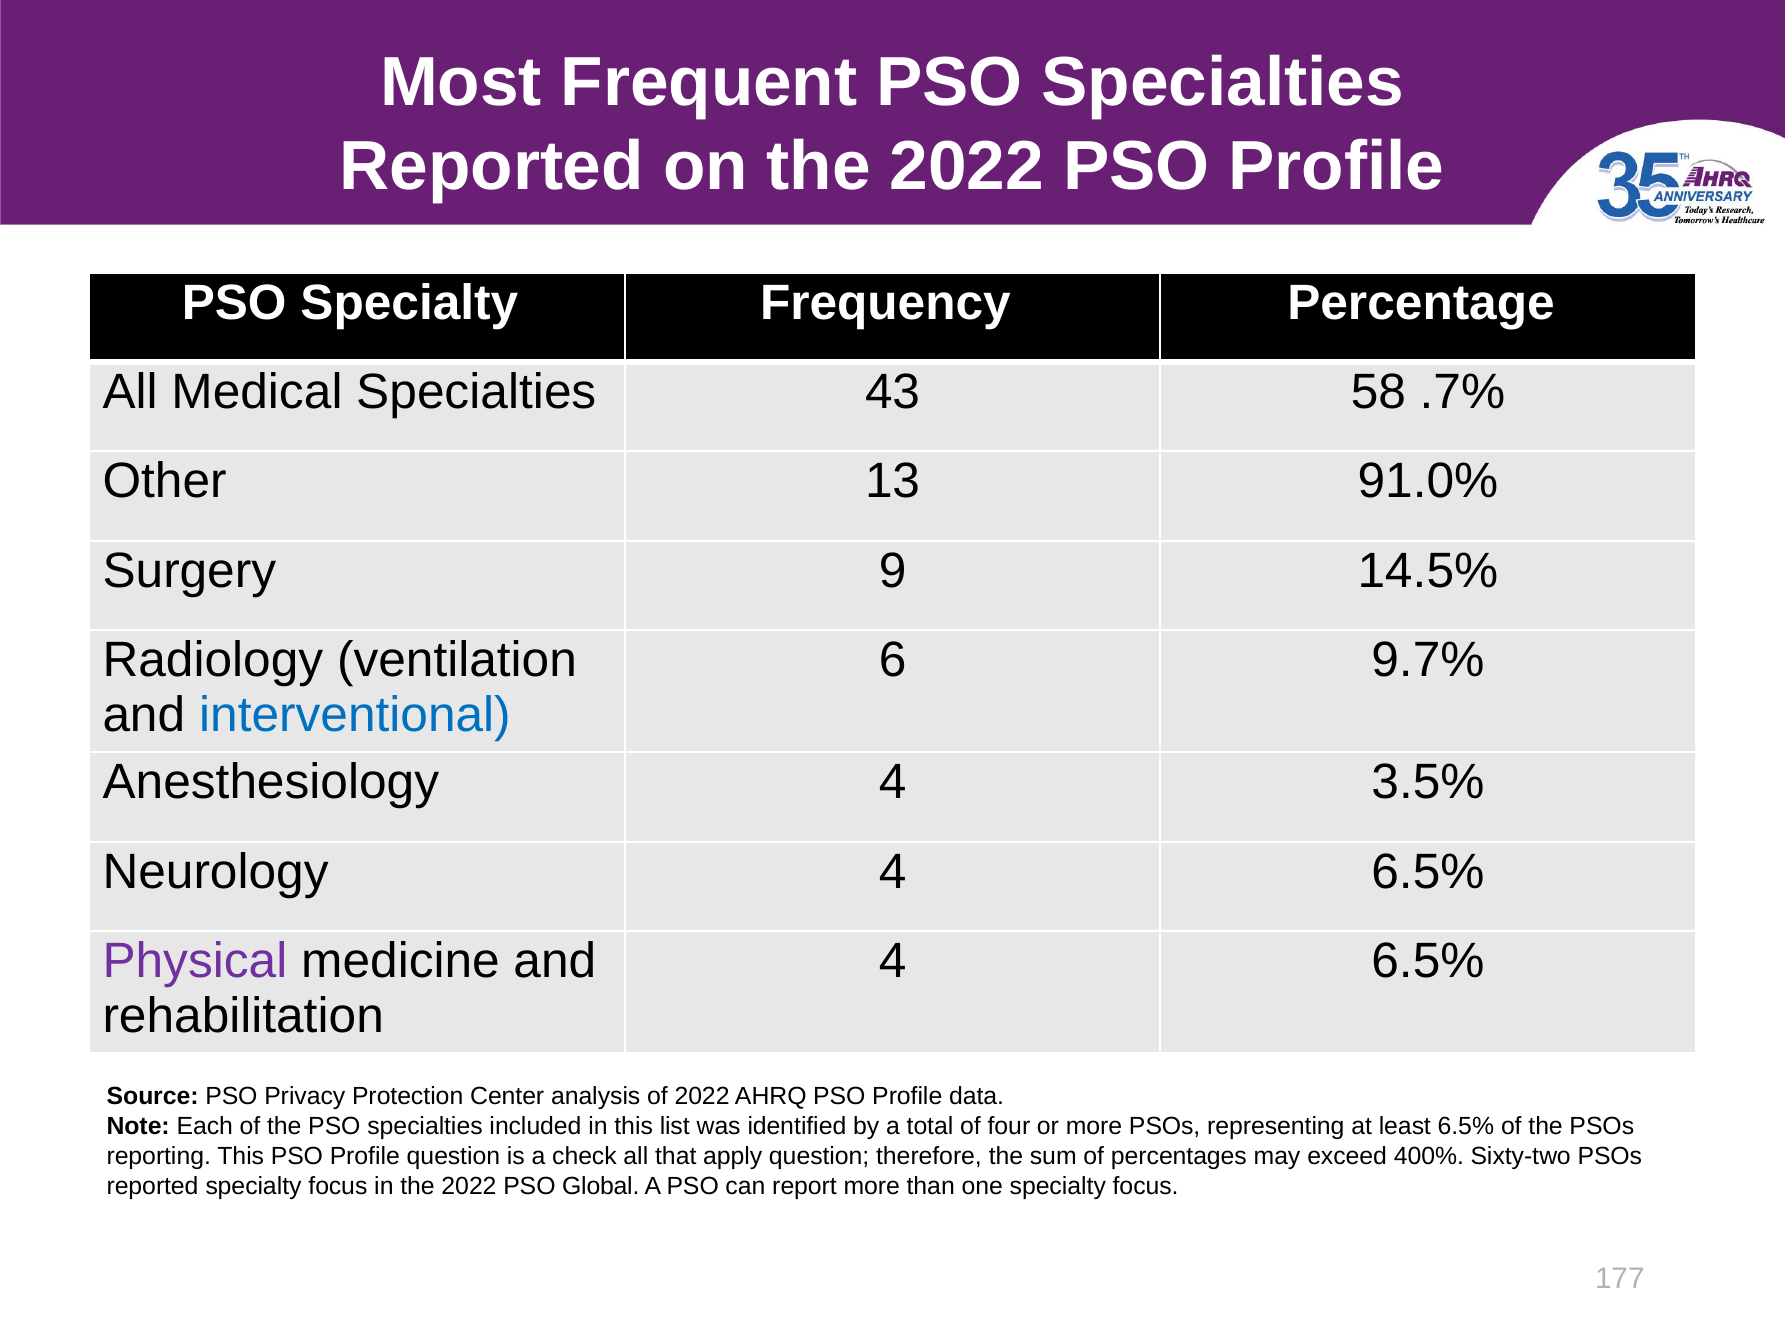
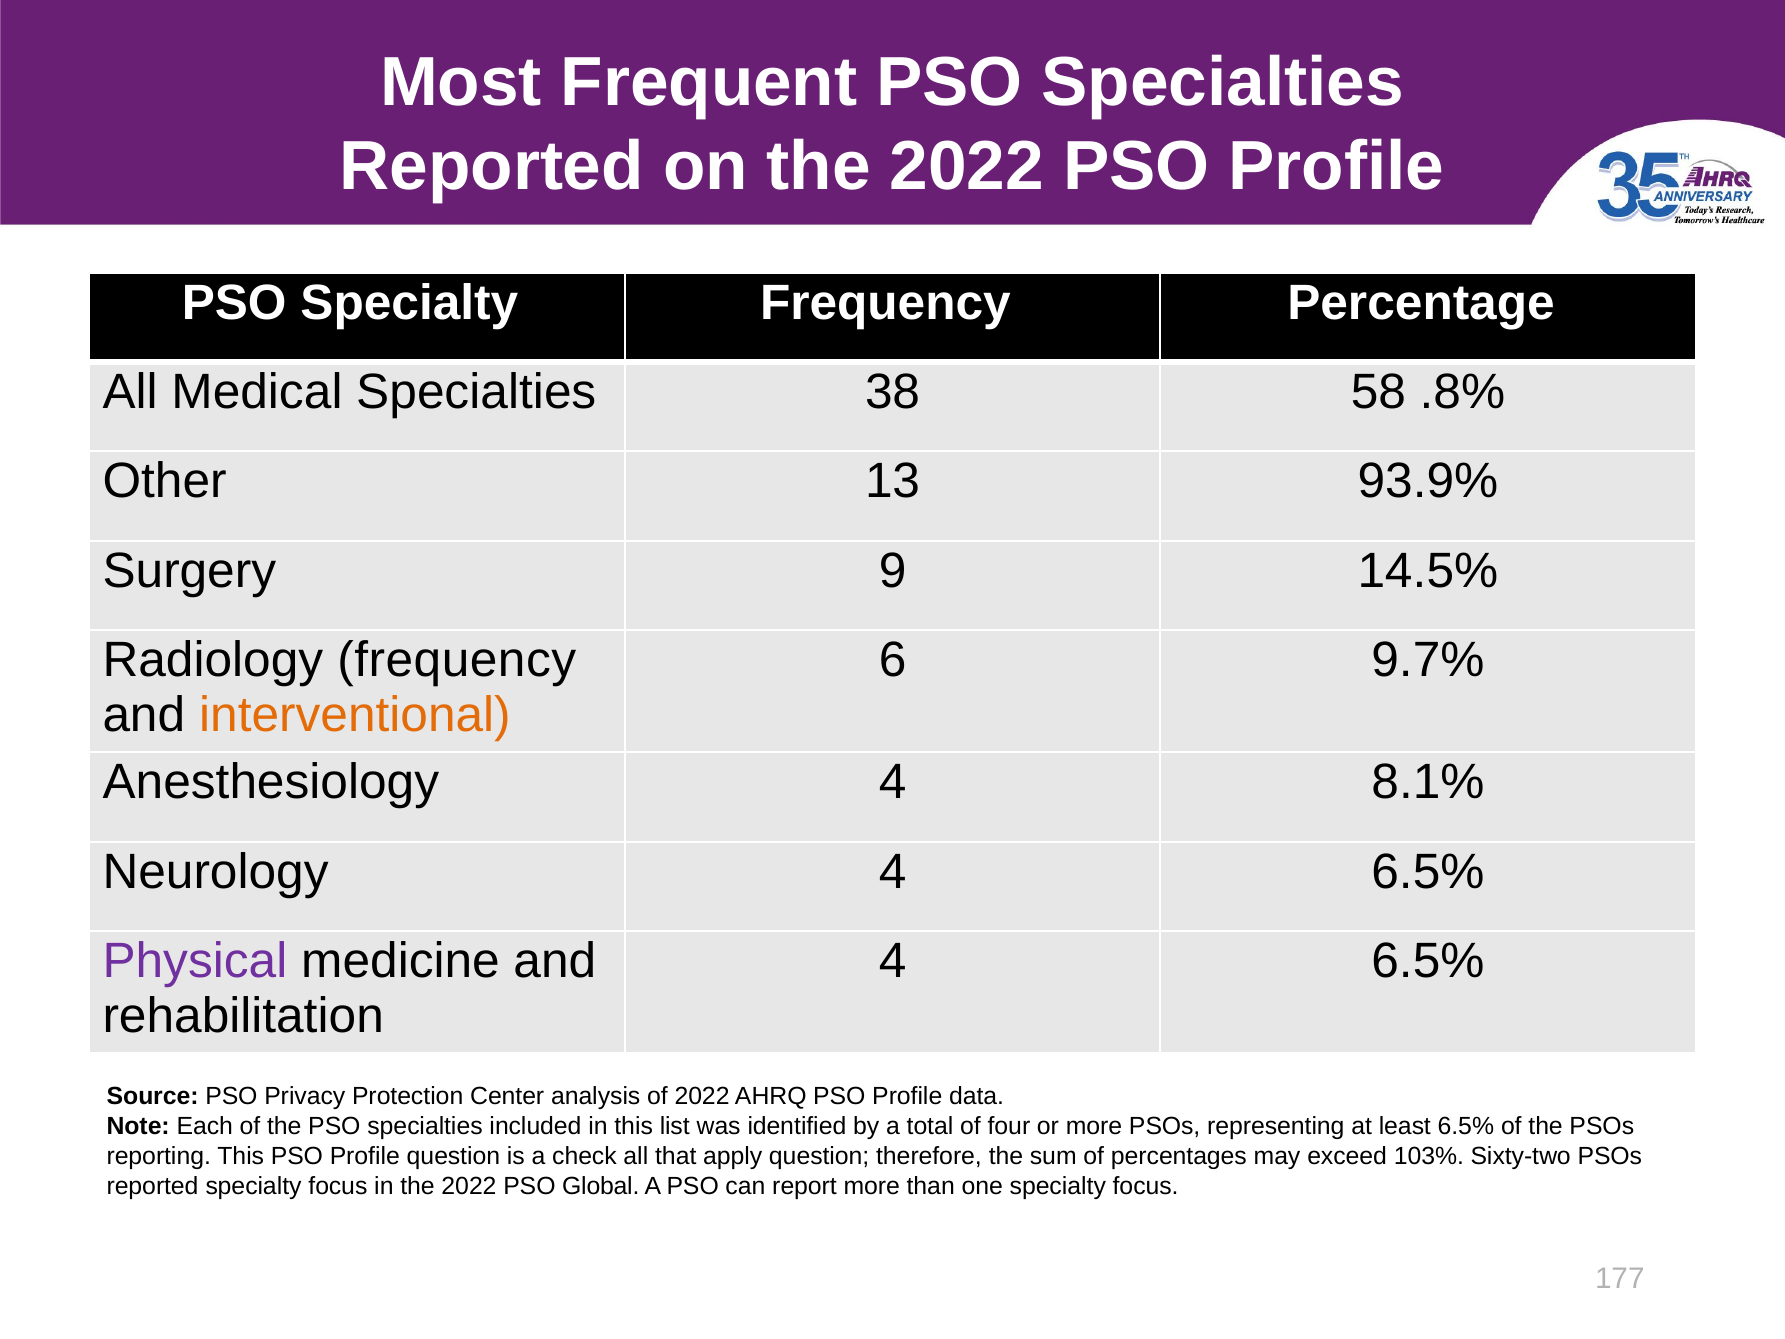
43: 43 -> 38 (893, 392)
.7%: .7% -> .8% (1462, 392)
91.0%: 91.0% -> 93.9% (1428, 481)
Radiology ventilation: ventilation -> frequency (457, 660)
interventional colour: blue -> orange (355, 715)
3.5%: 3.5% -> 8.1% (1428, 782)
400%: 400% -> 103% (1429, 1156)
